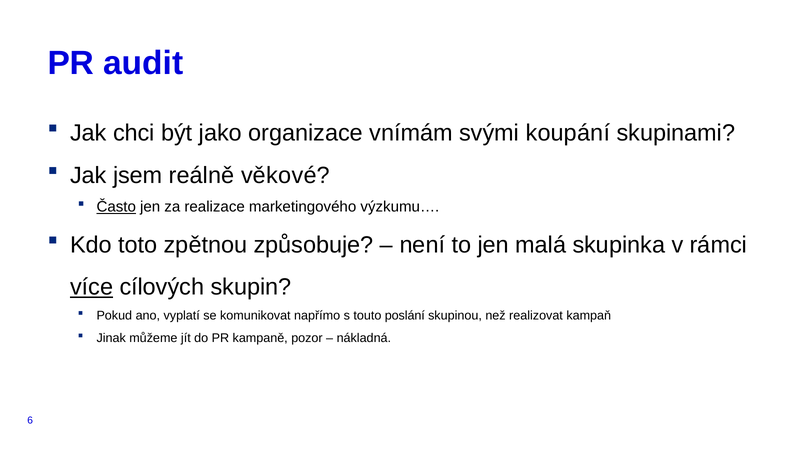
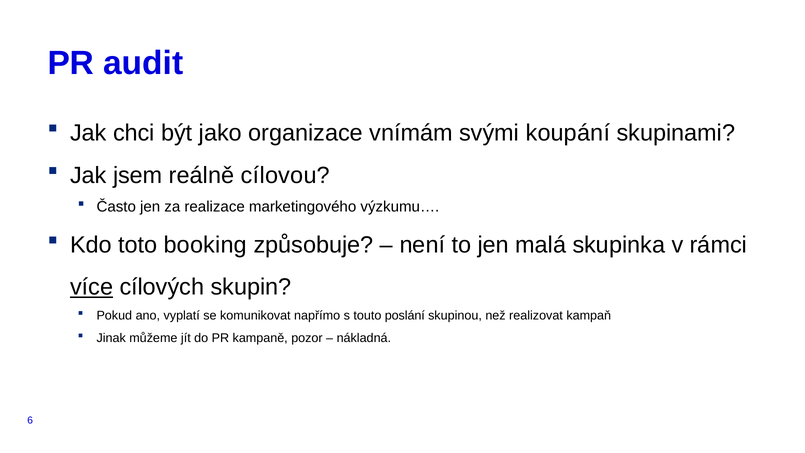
věkové: věkové -> cílovou (285, 175)
Často underline: present -> none (116, 207)
zpětnou: zpětnou -> booking (205, 245)
